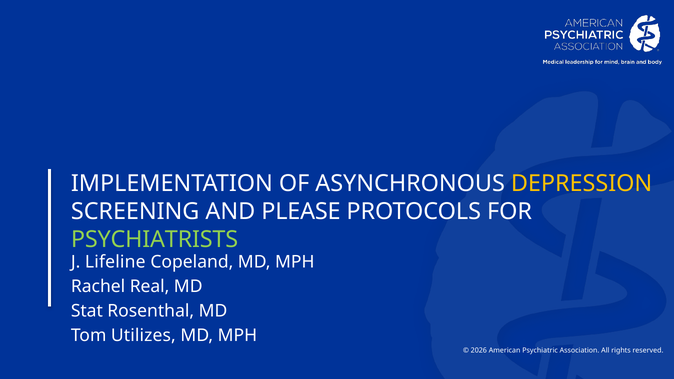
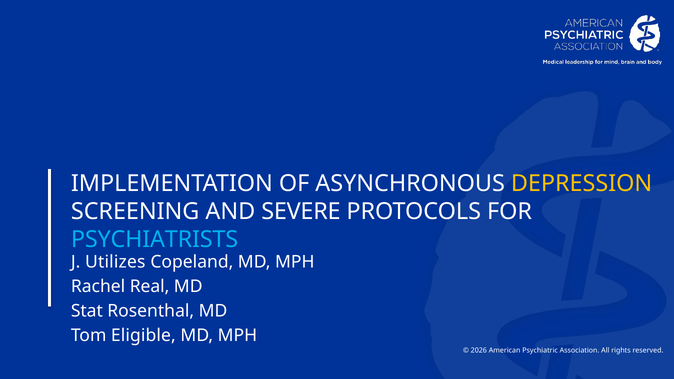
PLEASE: PLEASE -> SEVERE (301, 212)
PSYCHIATRISTS colour: light green -> light blue (155, 240)
Lifeline: Lifeline -> Utilizes (115, 262)
Utilizes: Utilizes -> Eligible (143, 336)
